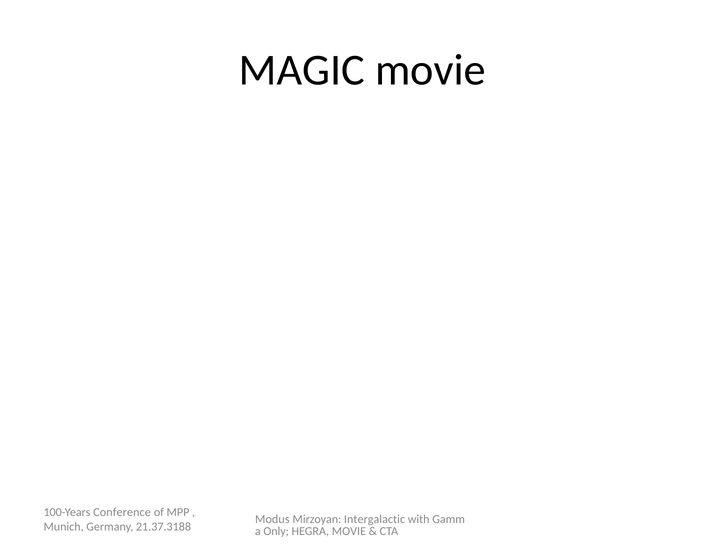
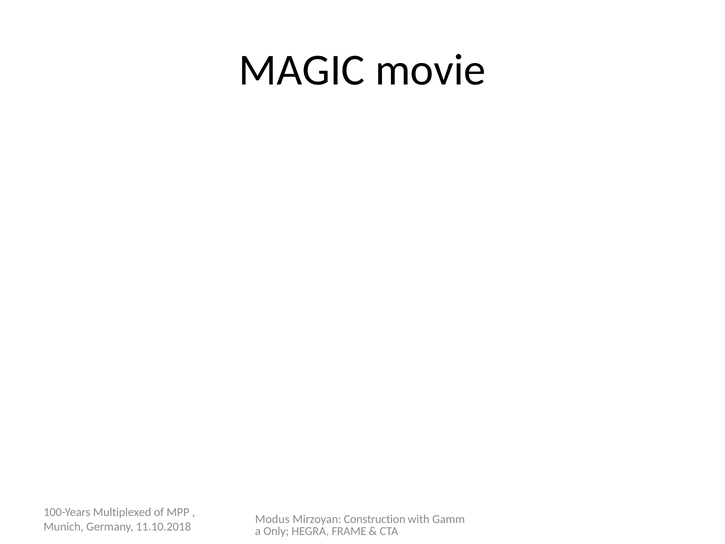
Conference: Conference -> Multiplexed (122, 512)
Intergalactic: Intergalactic -> Construction (375, 519)
21.37.3188: 21.37.3188 -> 11.10.2018 (163, 527)
HEGRA MOVIE: MOVIE -> FRAME (349, 531)
